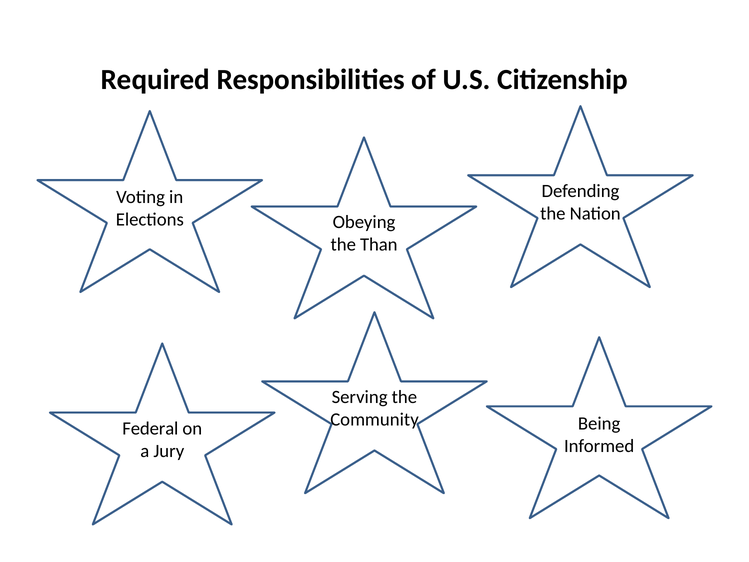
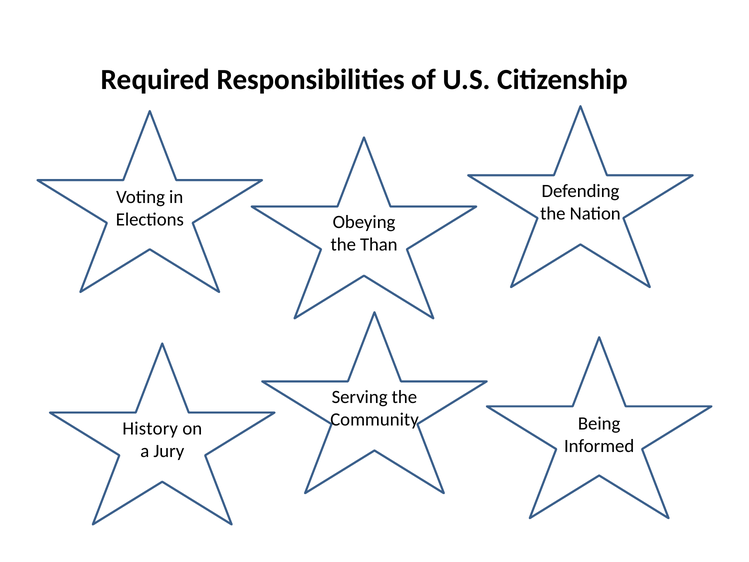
Federal: Federal -> History (150, 428)
